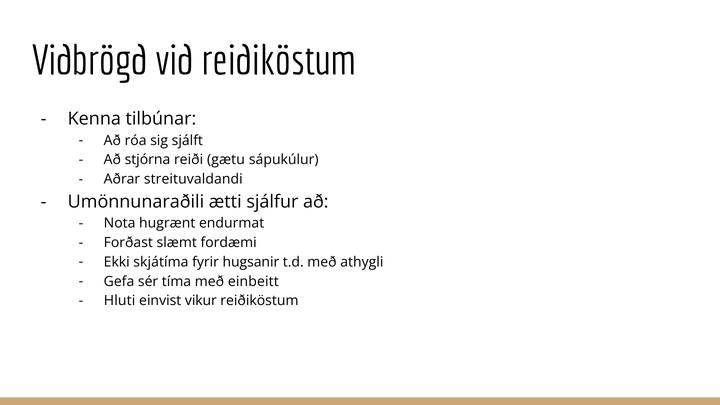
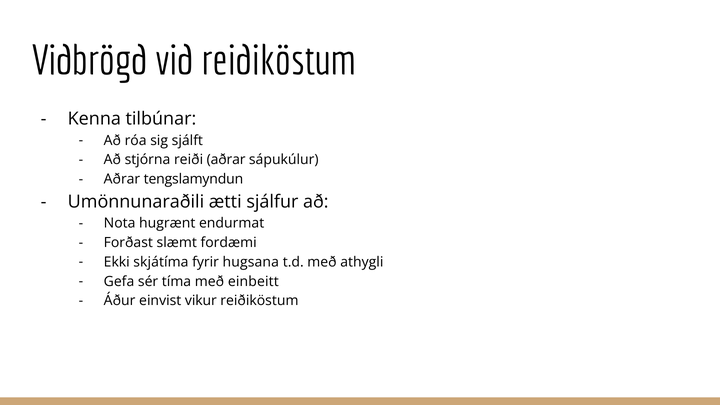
reiði gætu: gætu -> aðrar (226, 160)
streituvaldandi: streituvaldandi -> tengslamyndun (193, 179)
hugsanir: hugsanir -> hugsana (251, 262)
Hluti: Hluti -> Áður (120, 301)
